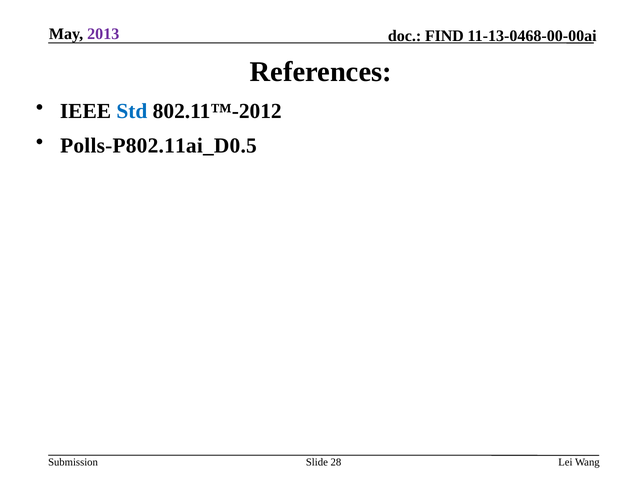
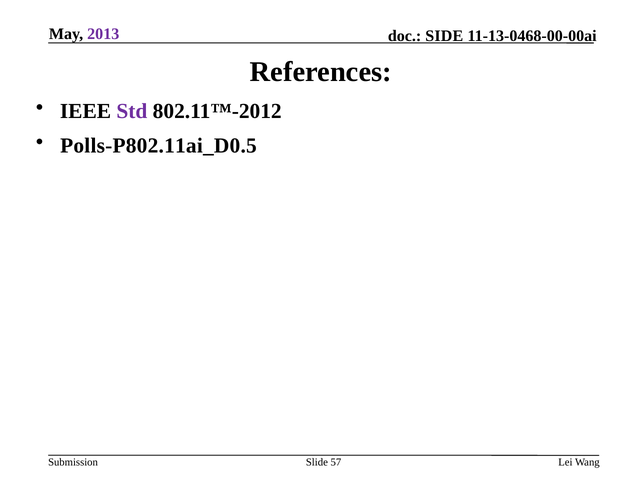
FIND: FIND -> SIDE (444, 36)
Std colour: blue -> purple (132, 111)
28: 28 -> 57 (336, 462)
